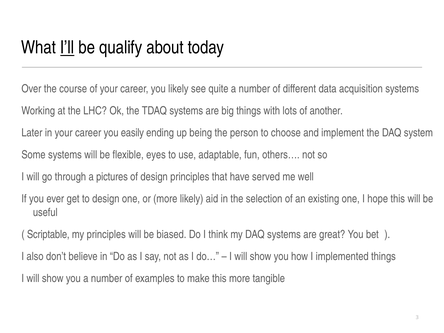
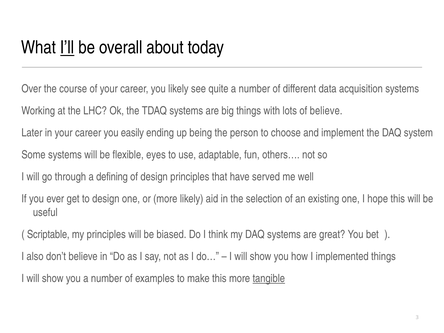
qualify: qualify -> overall (121, 48)
of another: another -> believe (326, 111)
pictures: pictures -> defining (112, 177)
tangible underline: none -> present (269, 278)
